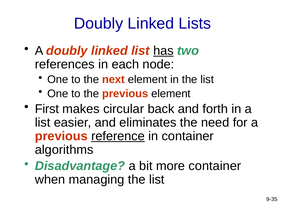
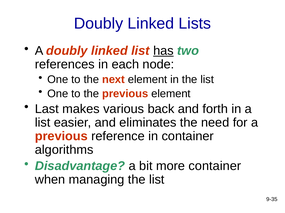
First: First -> Last (47, 109)
circular: circular -> various (124, 109)
reference underline: present -> none (118, 137)
